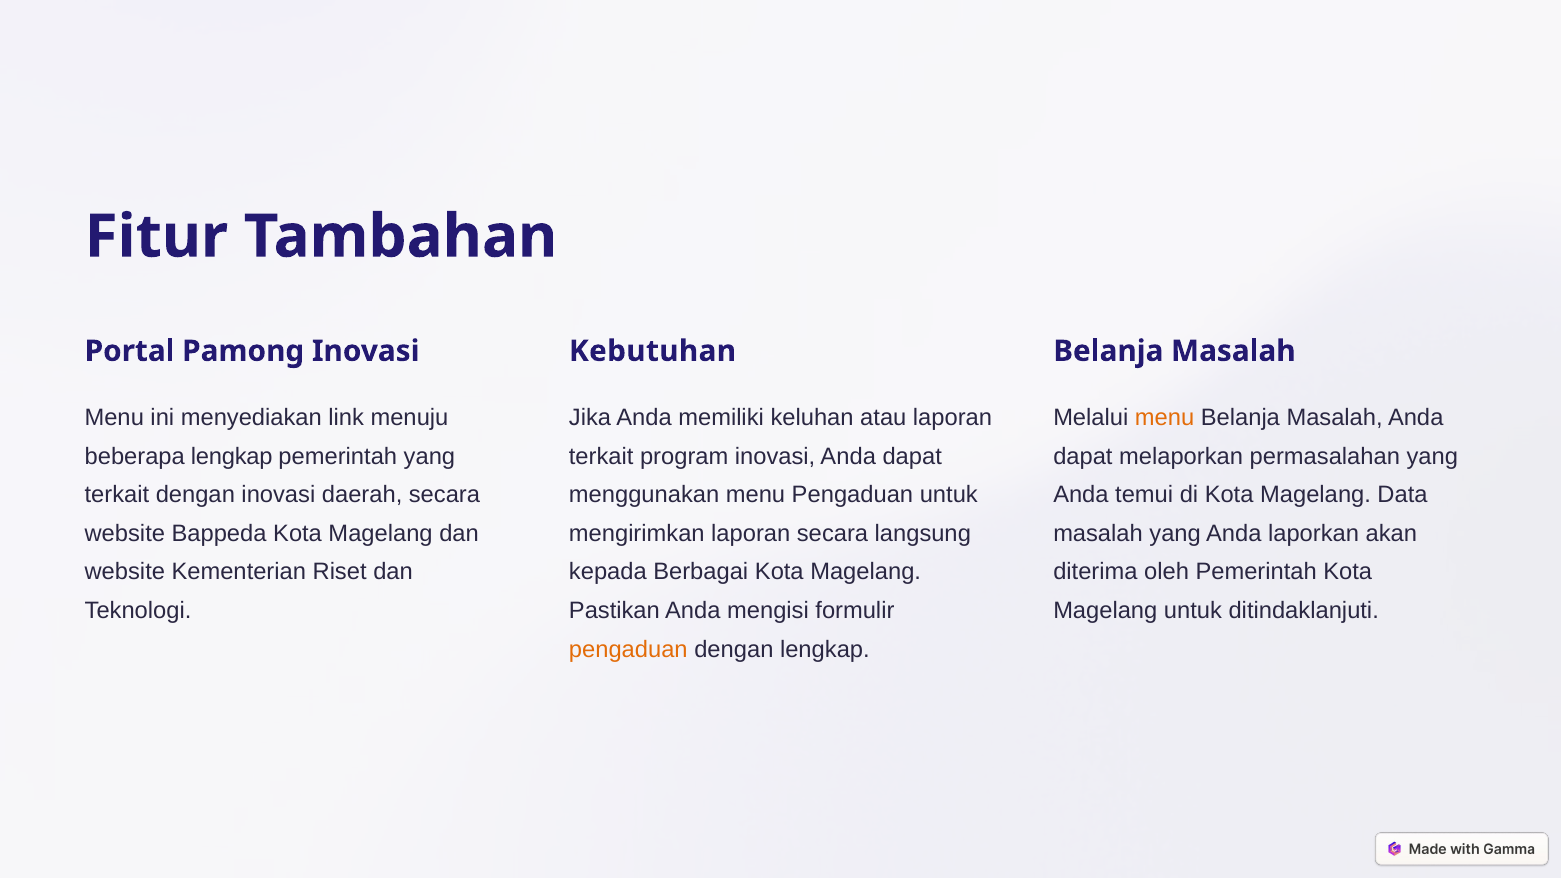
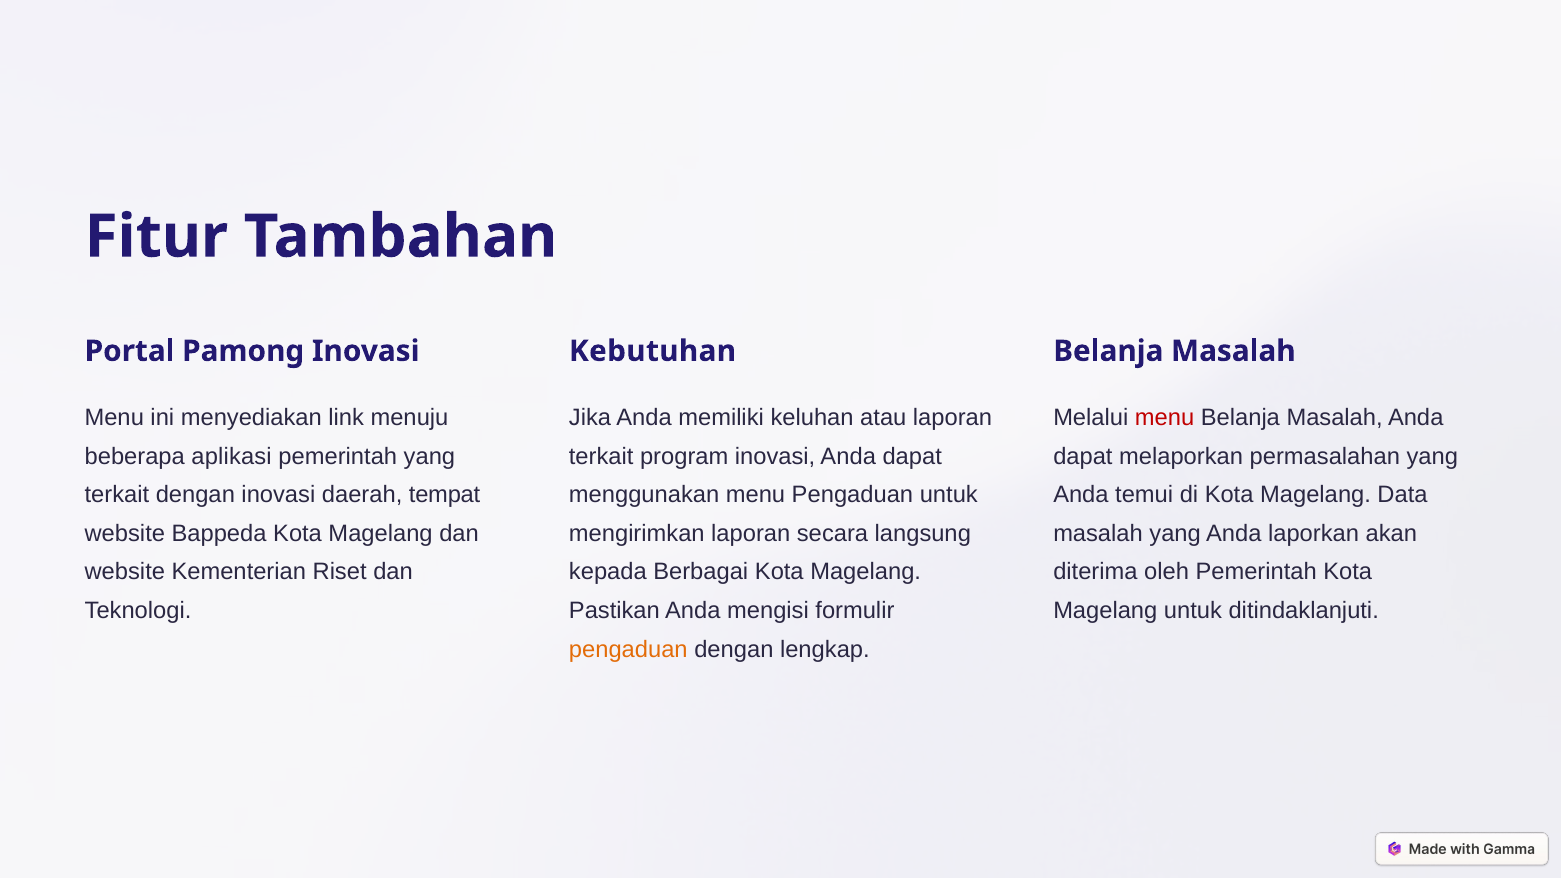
menu colour: orange -> red (1165, 418)
beberapa lengkap: lengkap -> aplikasi (232, 456)
daerah secara: secara -> tempat (445, 495)
